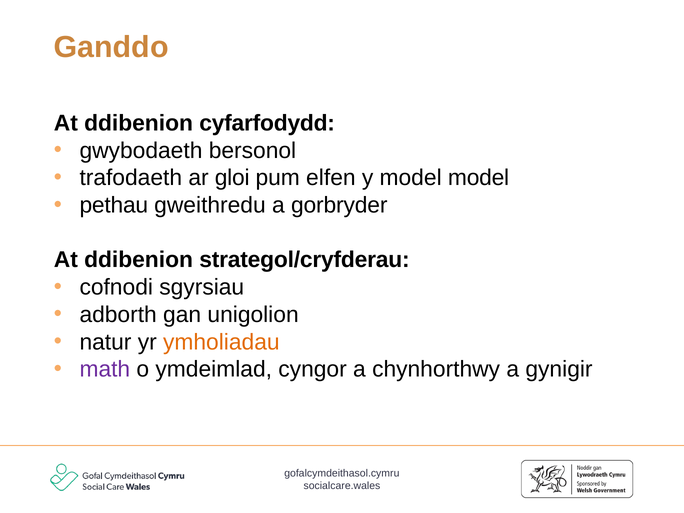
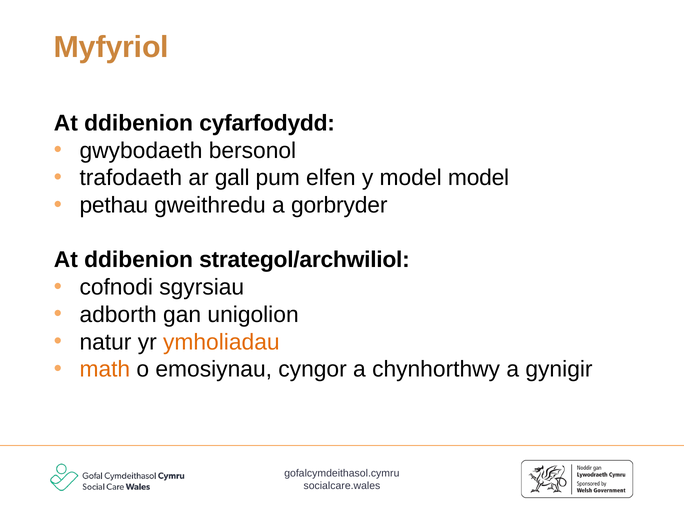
Ganddo: Ganddo -> Myfyriol (111, 47)
gloi: gloi -> gall (232, 178)
strategol/cryfderau: strategol/cryfderau -> strategol/archwiliol (304, 260)
math colour: purple -> orange (105, 369)
ymdeimlad: ymdeimlad -> emosiynau (214, 369)
